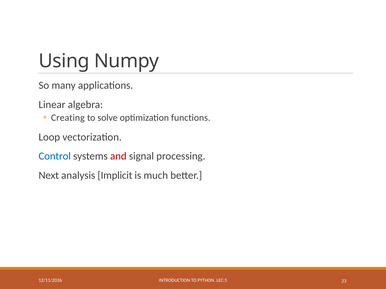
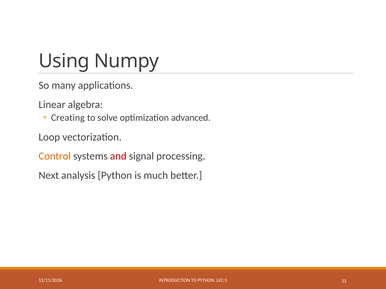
functions: functions -> advanced (191, 118)
Control colour: blue -> orange (55, 156)
analysis Implicit: Implicit -> Python (115, 176)
